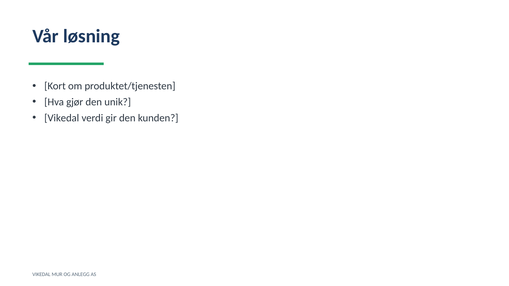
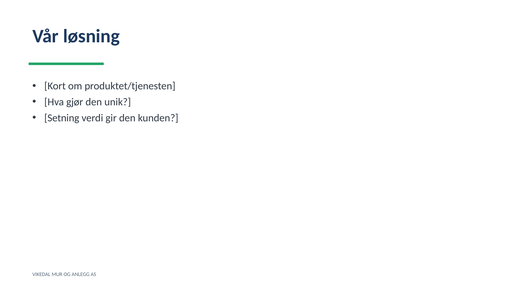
Vikedal: Vikedal -> Setning (62, 118)
